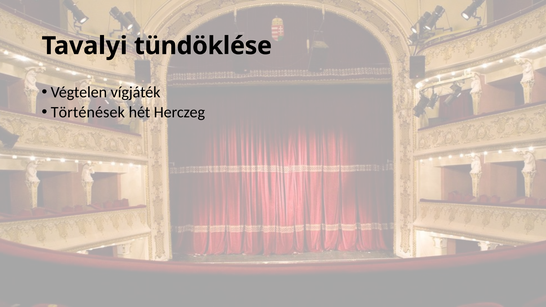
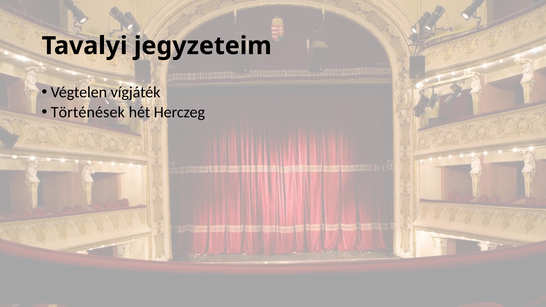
tündöklése: tündöklése -> jegyzeteim (203, 46)
